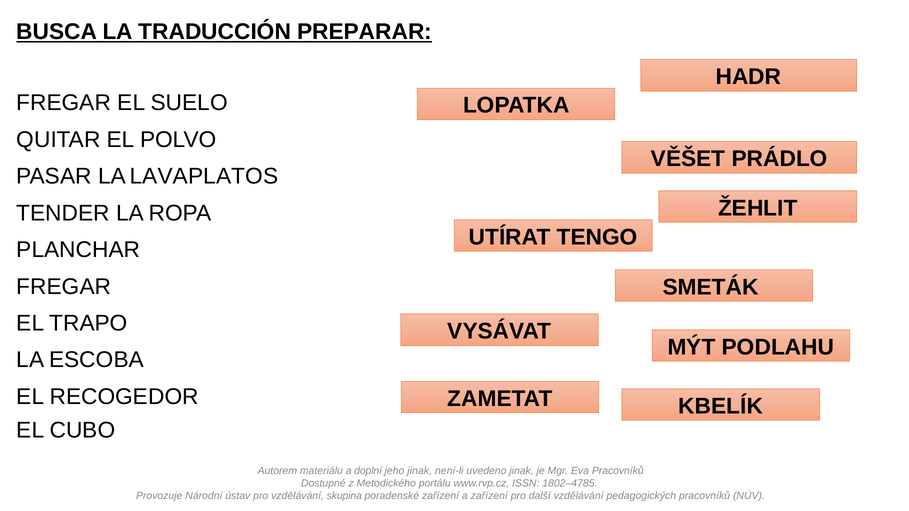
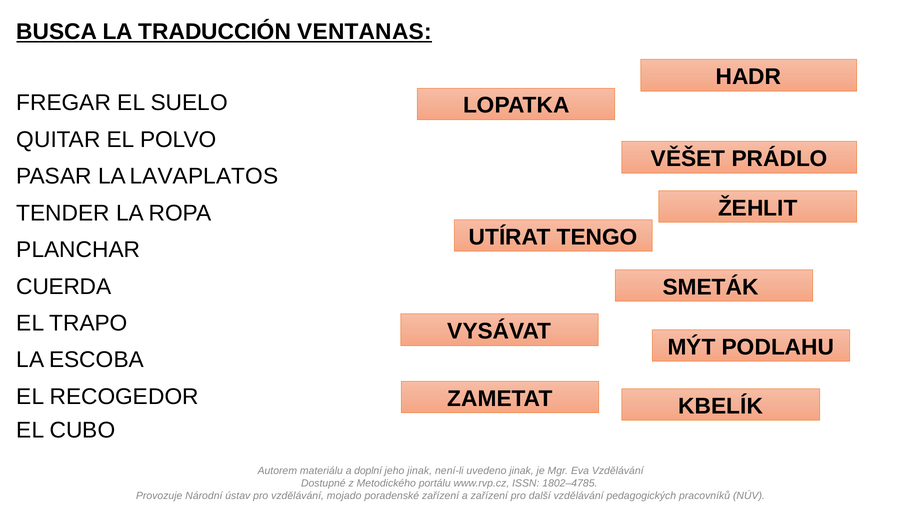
PREPARAR: PREPARAR -> VENTANAS (364, 32)
FREGAR: FREGAR -> CUERDA (64, 287)
Eva Pracovníků: Pracovníků -> Vzdělávání (618, 471)
skupina: skupina -> mojado (344, 496)
